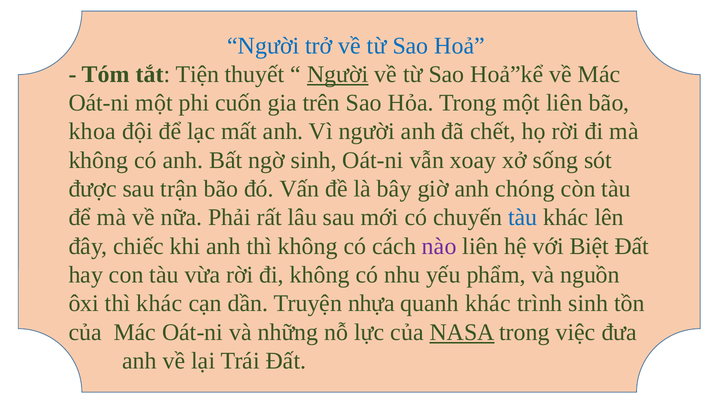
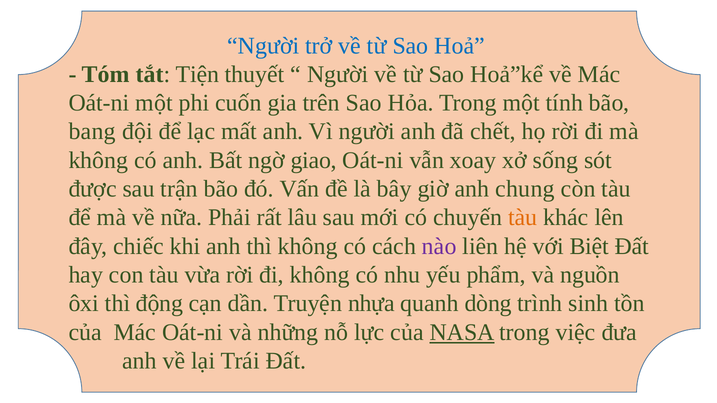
Người underline: present -> none (338, 74)
một liên: liên -> tính (564, 103)
khoa: khoa -> bang (92, 132)
ngờ sinh: sinh -> giao (314, 160)
chóng: chóng -> chung (525, 189)
tàu colour: blue -> orange (523, 218)
thì khác: khác -> động (160, 304)
quanh khác: khác -> dòng (488, 304)
